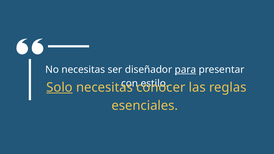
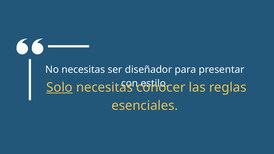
para underline: present -> none (185, 70)
